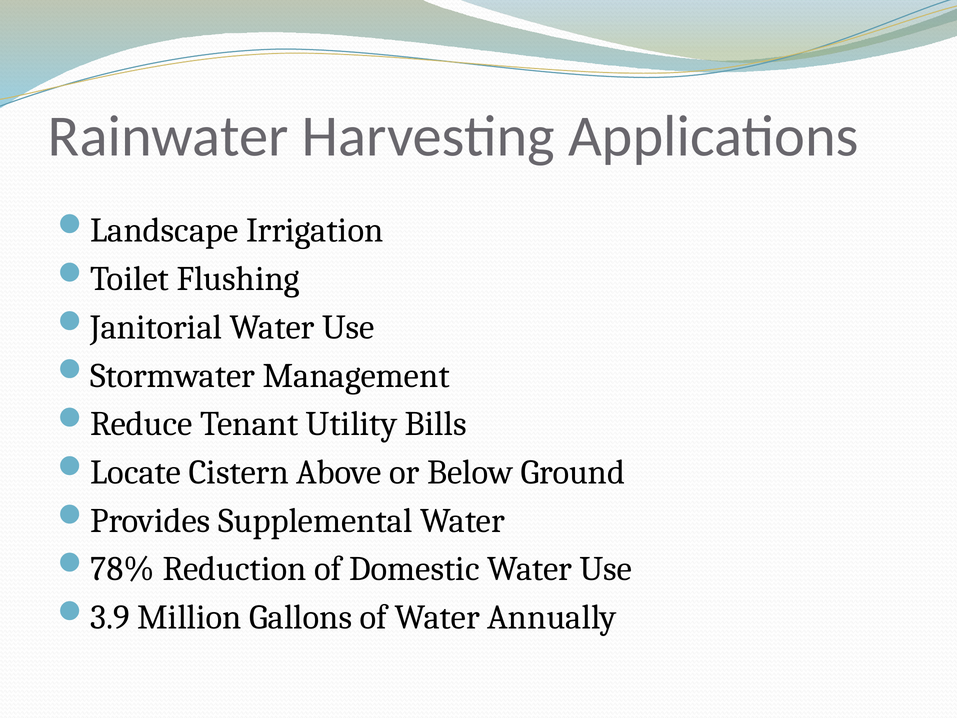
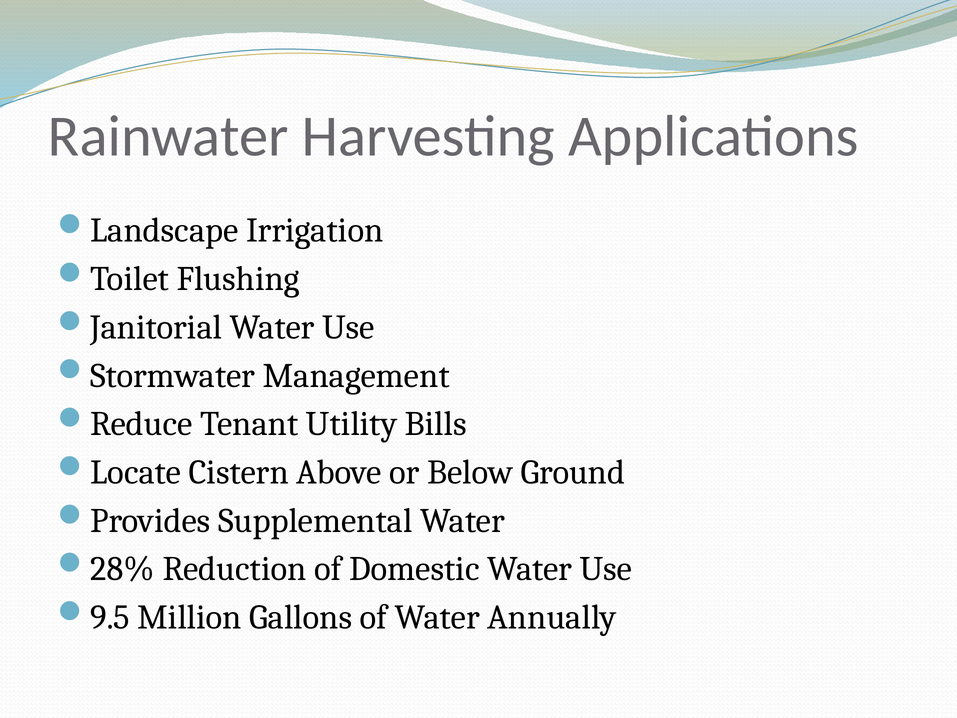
78%: 78% -> 28% (122, 569)
3.9: 3.9 -> 9.5 (110, 617)
